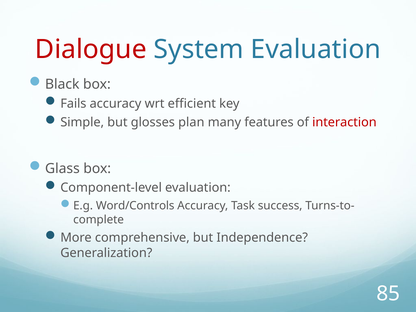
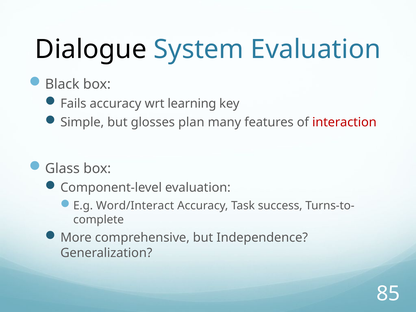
Dialogue colour: red -> black (91, 50)
efficient: efficient -> learning (192, 103)
Word/Controls: Word/Controls -> Word/Interact (135, 206)
